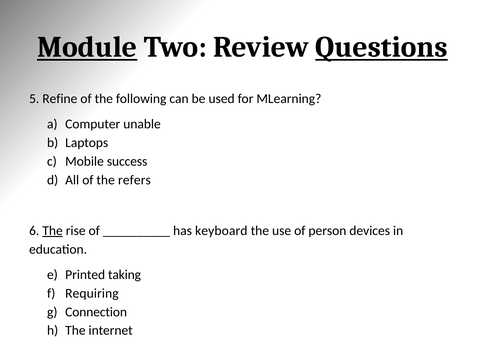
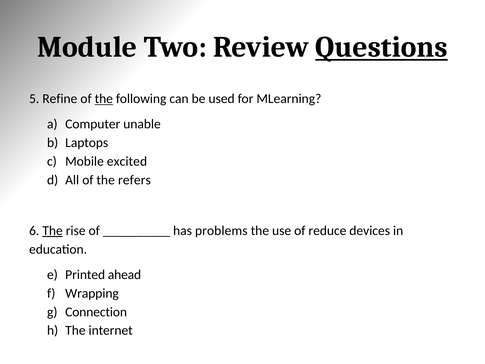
Module underline: present -> none (87, 47)
the underline: none -> present (104, 99)
success: success -> excited (127, 161)
keyboard: keyboard -> problems (221, 231)
person: person -> reduce (327, 231)
taking: taking -> ahead (125, 275)
Requiring: Requiring -> Wrapping (92, 293)
